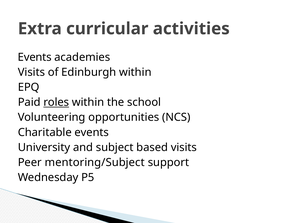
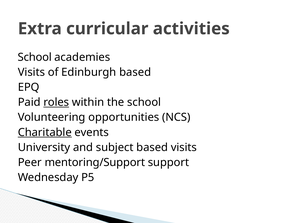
Events: Events -> School (35, 57)
Edinburgh within: within -> based (135, 72)
Charitable underline: none -> present (45, 132)
mentoring/Subject: mentoring/Subject -> mentoring/Support (95, 162)
